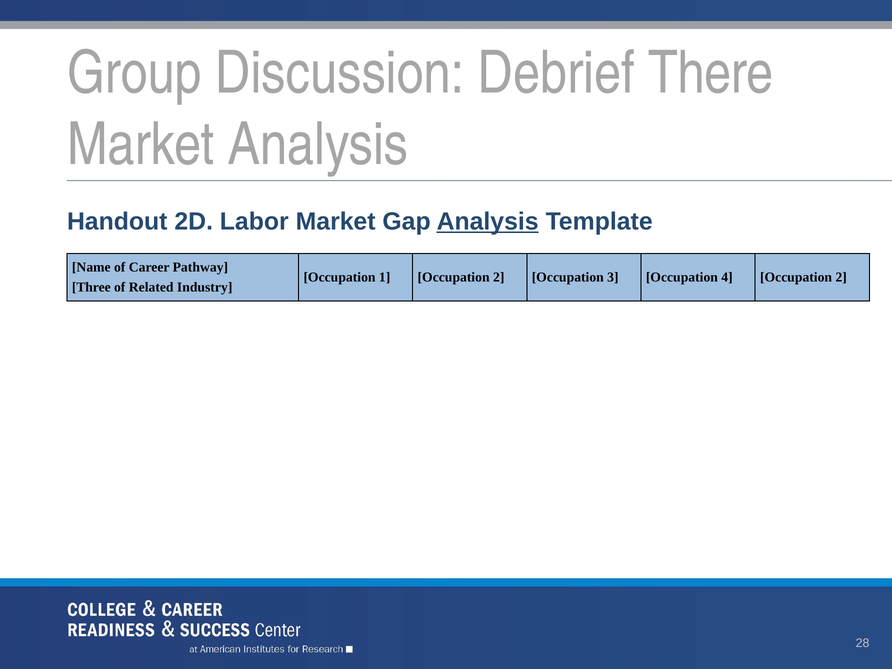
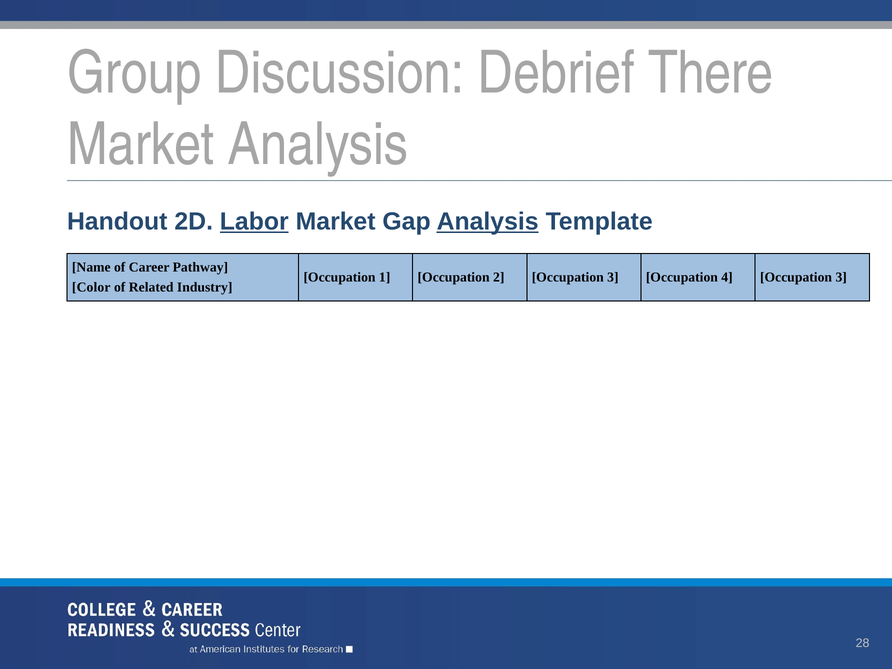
Labor underline: none -> present (254, 222)
4 Occupation 2: 2 -> 3 (841, 277)
Three: Three -> Color (91, 287)
